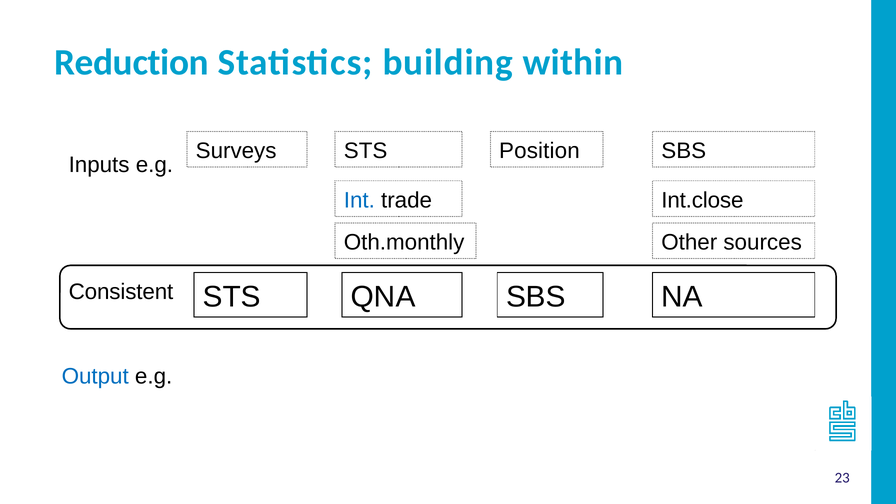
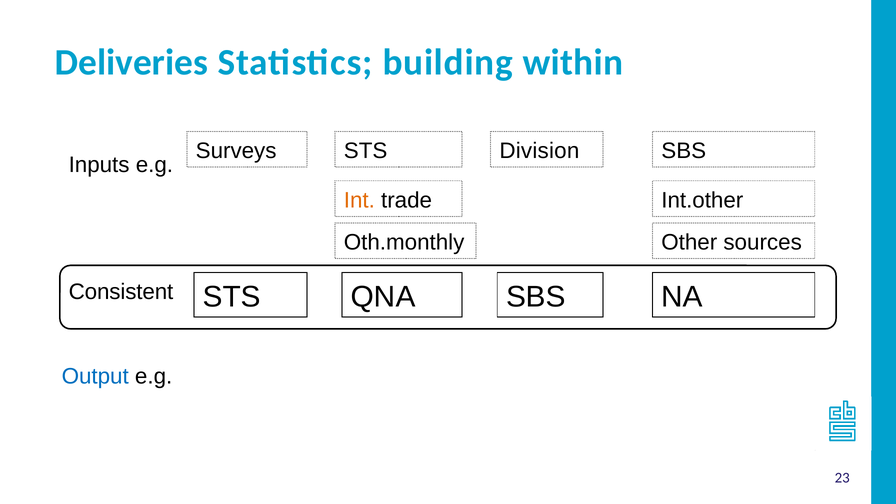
Reduction: Reduction -> Deliveries (131, 63)
Position: Position -> Division (539, 151)
Int colour: blue -> orange (359, 200)
Int.close: Int.close -> Int.other (702, 200)
